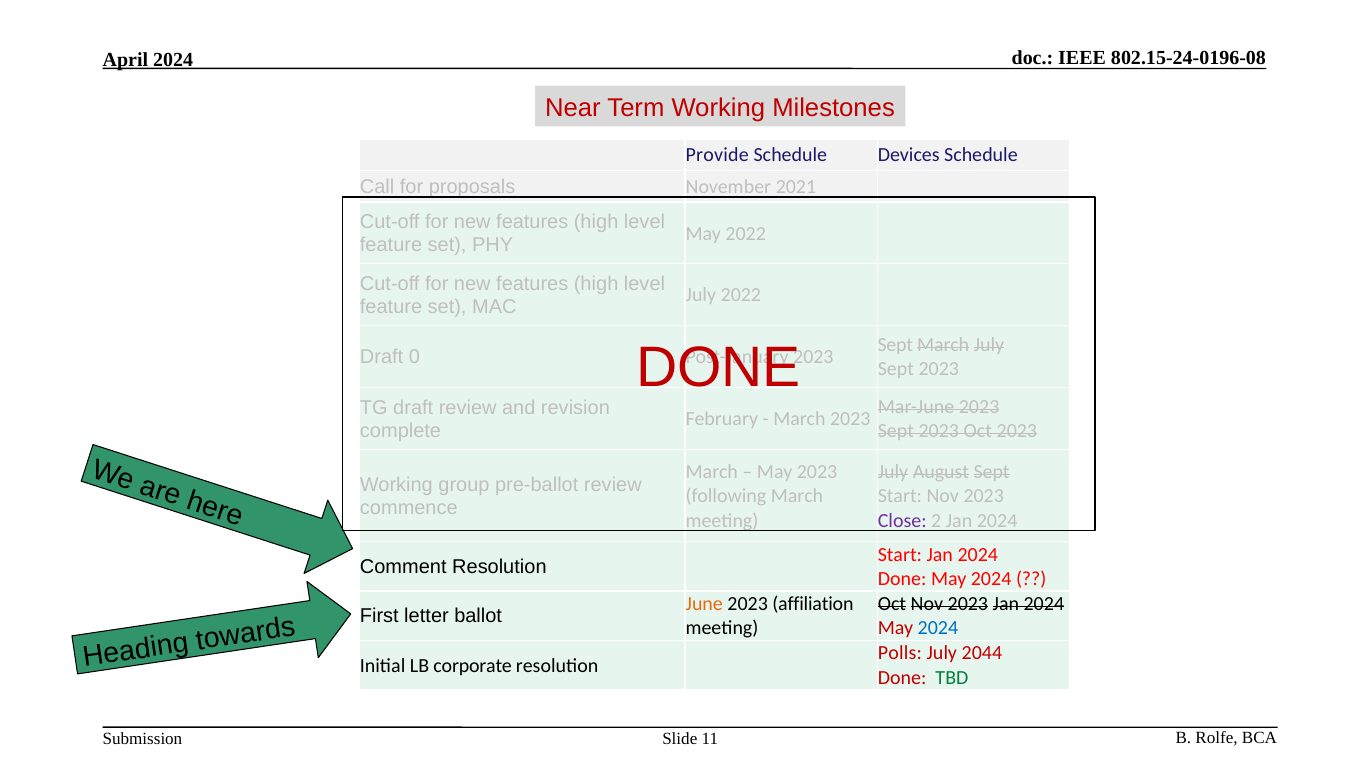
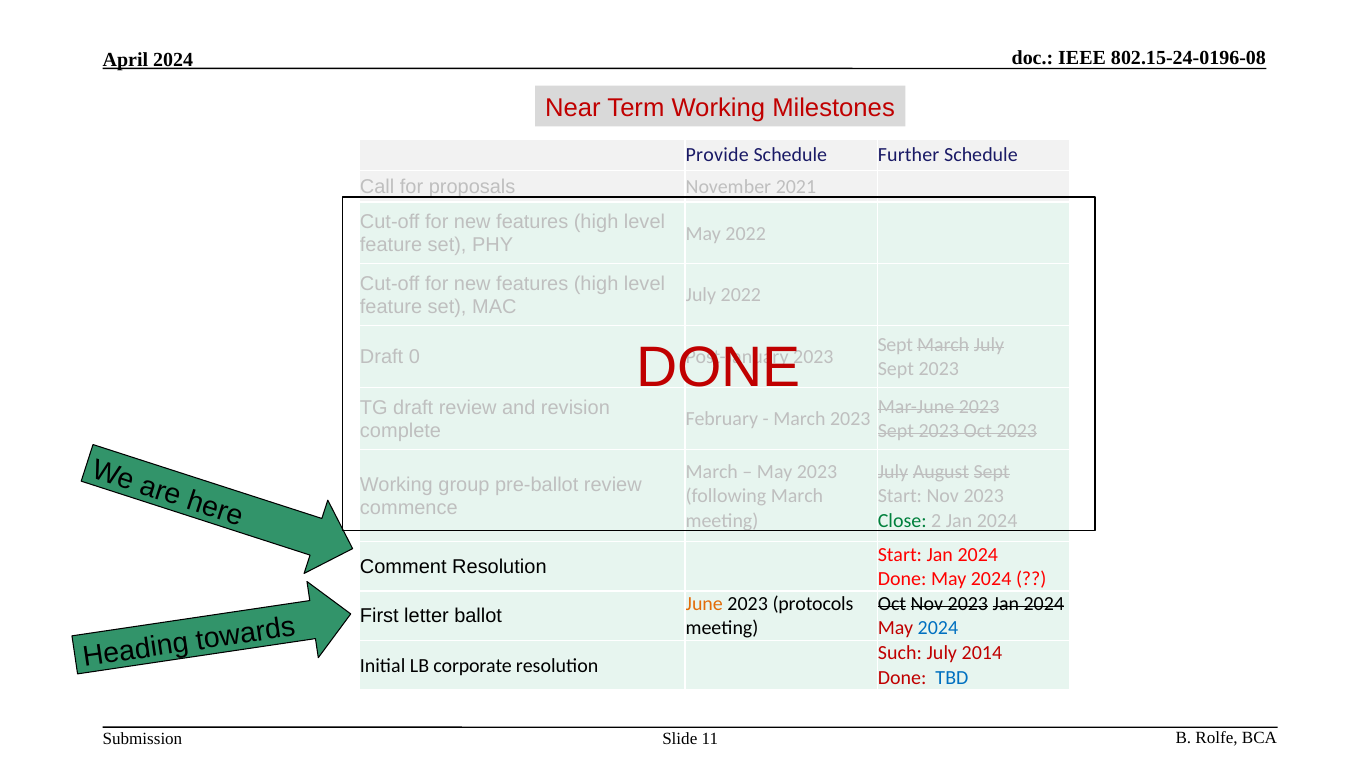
Devices: Devices -> Further (909, 155)
Close colour: purple -> green (902, 521)
affiliation: affiliation -> protocols (813, 604)
Polls: Polls -> Such (900, 653)
2044: 2044 -> 2014 (982, 653)
TBD colour: green -> blue (952, 678)
